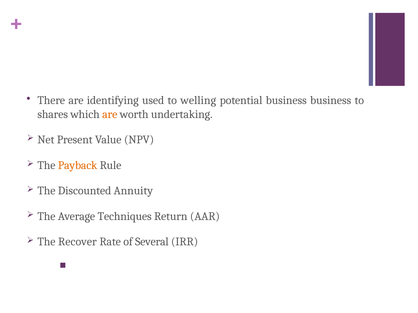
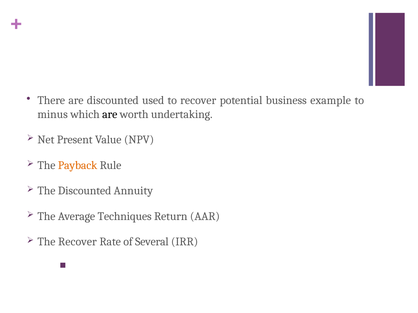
are identifying: identifying -> discounted (113, 100)
to welling: welling -> recover (198, 100)
business business: business -> example (331, 100)
shares: shares -> minus (53, 114)
are colour: orange -> black (110, 114)
